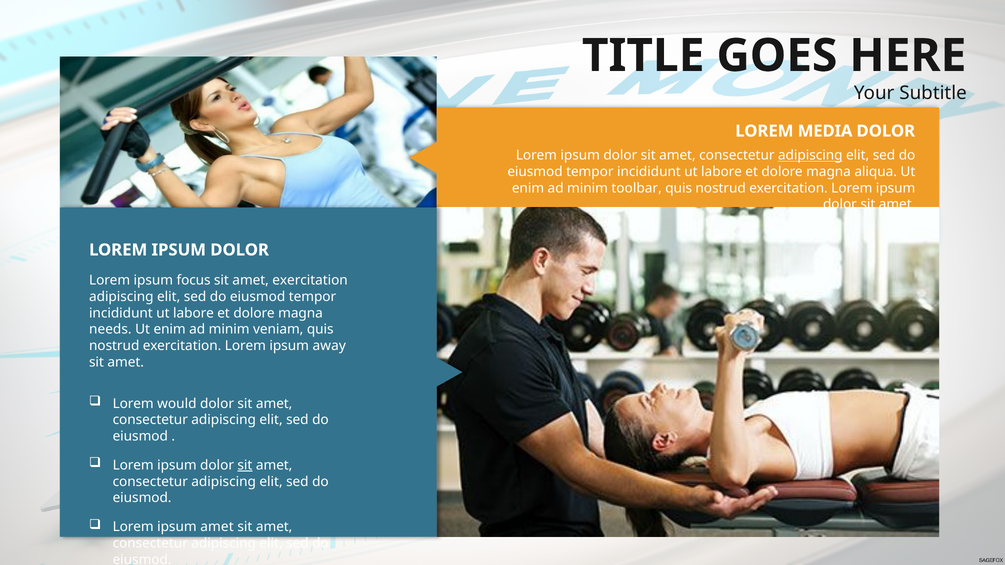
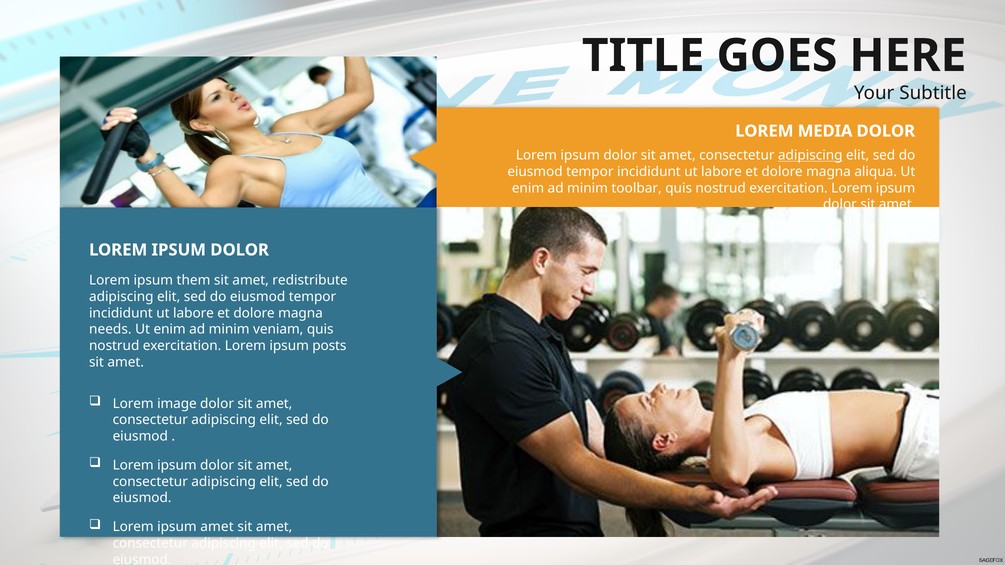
focus: focus -> them (193, 281)
amet exercitation: exercitation -> redistribute (310, 281)
away: away -> posts (329, 346)
would: would -> image (177, 404)
sit underline: present -> none (245, 465)
